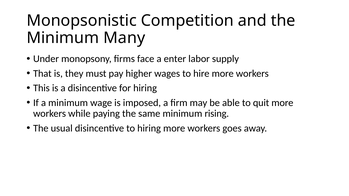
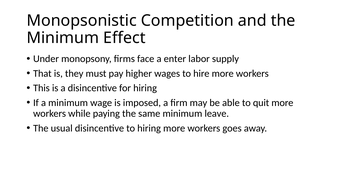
Many: Many -> Effect (124, 38)
rising: rising -> leave (217, 114)
